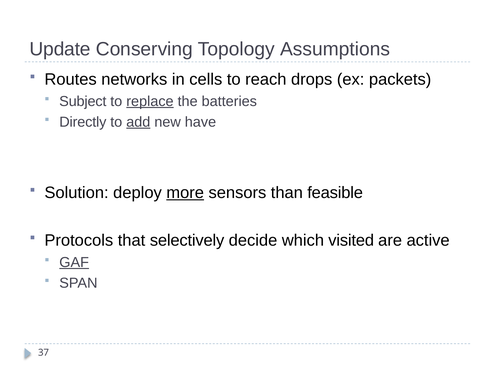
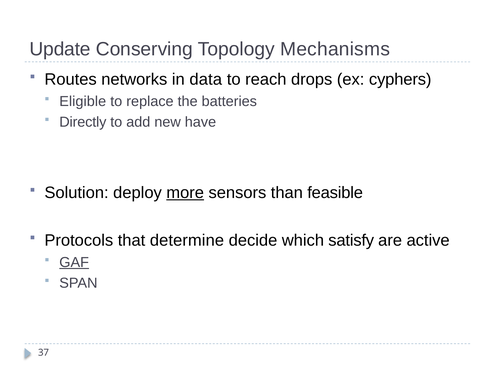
Assumptions: Assumptions -> Mechanisms (335, 49)
cells: cells -> data (206, 80)
packets: packets -> cyphers (400, 80)
Subject: Subject -> Eligible (83, 101)
replace underline: present -> none (150, 101)
add underline: present -> none (138, 122)
selectively: selectively -> determine (187, 241)
visited: visited -> satisfy (351, 241)
